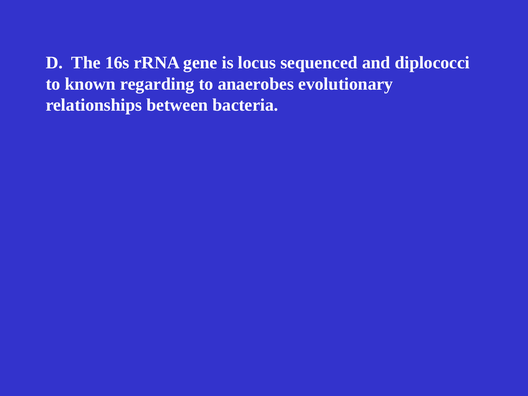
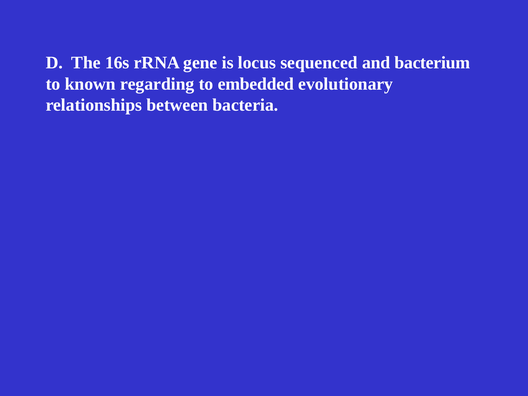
diplococci: diplococci -> bacterium (432, 63)
anaerobes: anaerobes -> embedded (256, 84)
